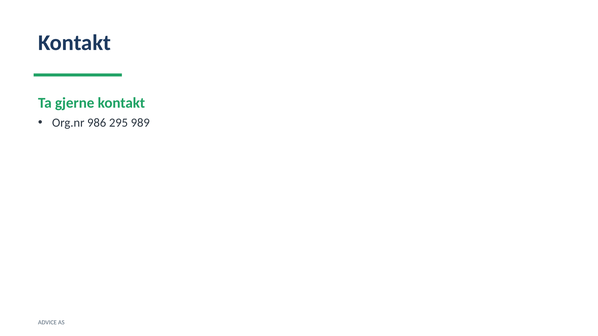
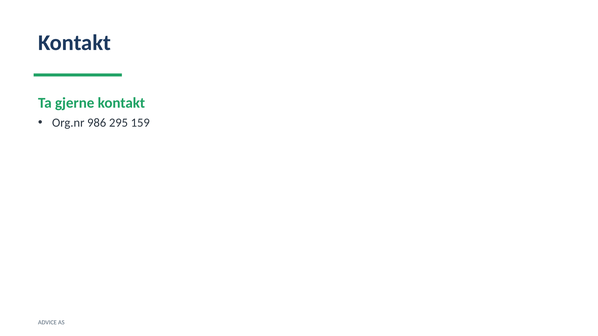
989: 989 -> 159 (140, 123)
